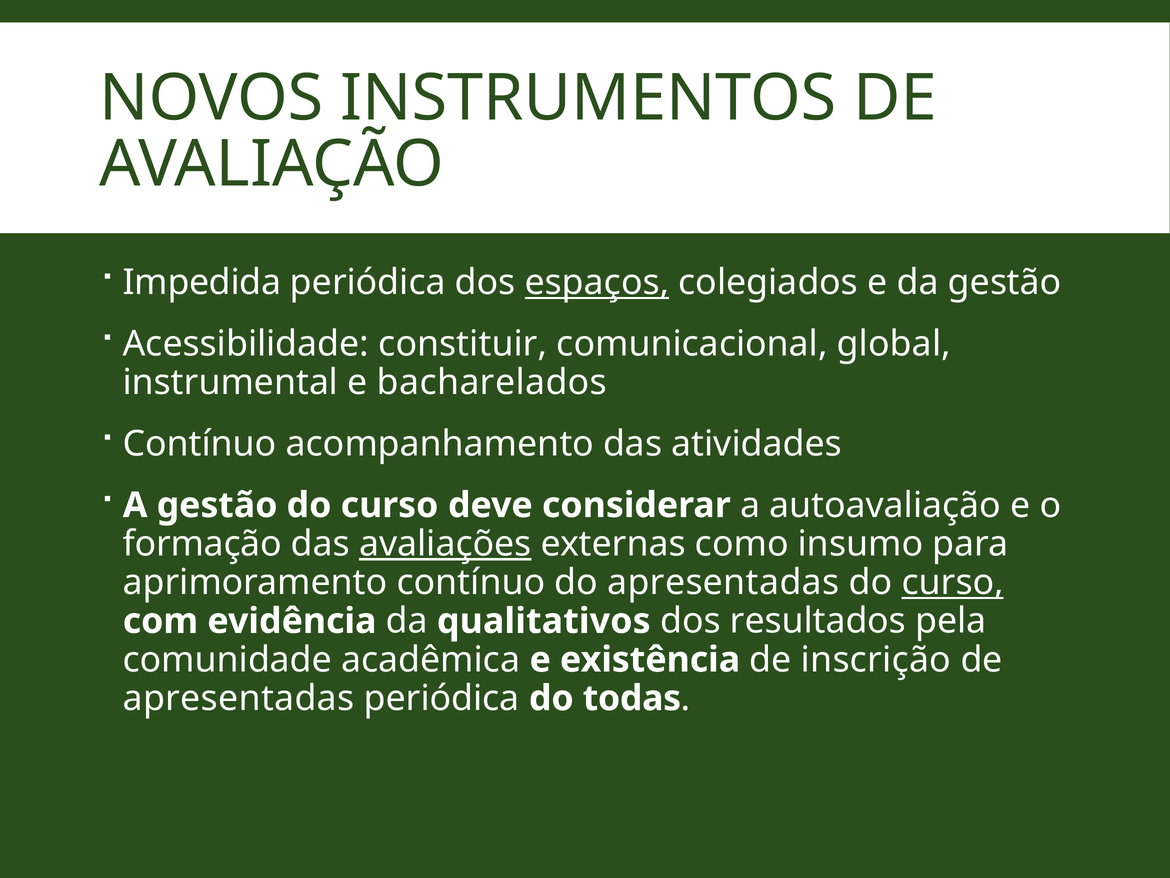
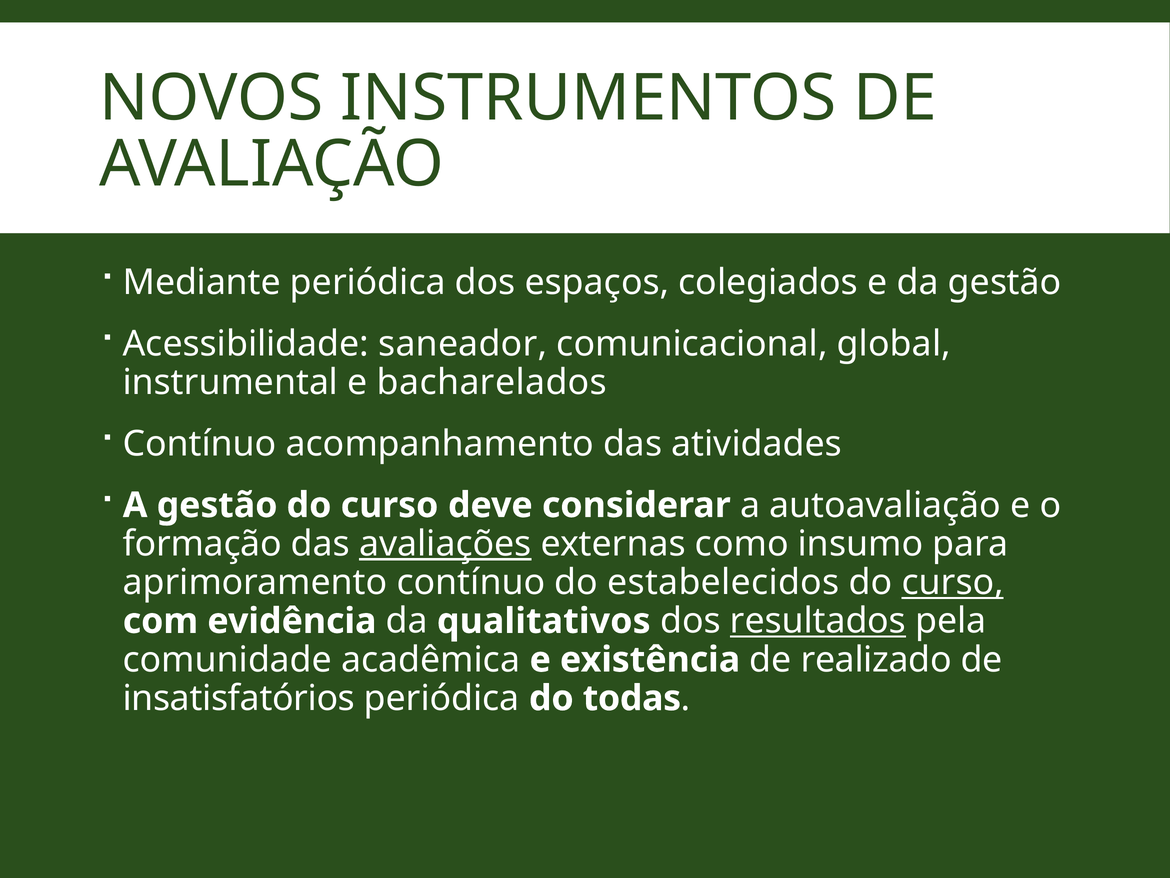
Impedida: Impedida -> Mediante (202, 282)
espaços underline: present -> none (597, 282)
constituir: constituir -> saneador (463, 344)
do apresentadas: apresentadas -> estabelecidos (723, 582)
resultados underline: none -> present (818, 621)
inscrição: inscrição -> realizado (876, 659)
apresentadas: apresentadas -> insatisfatórios (239, 698)
